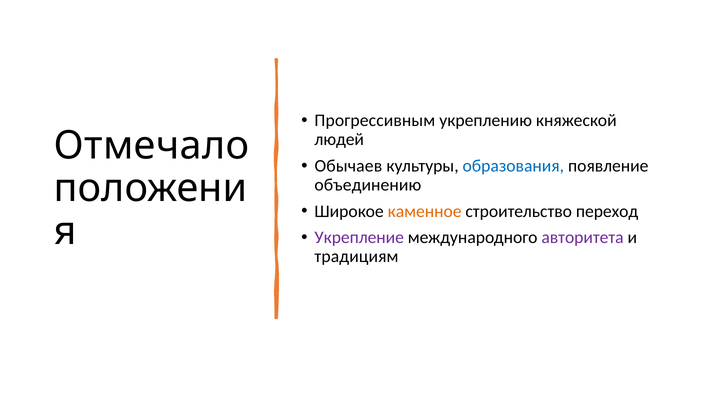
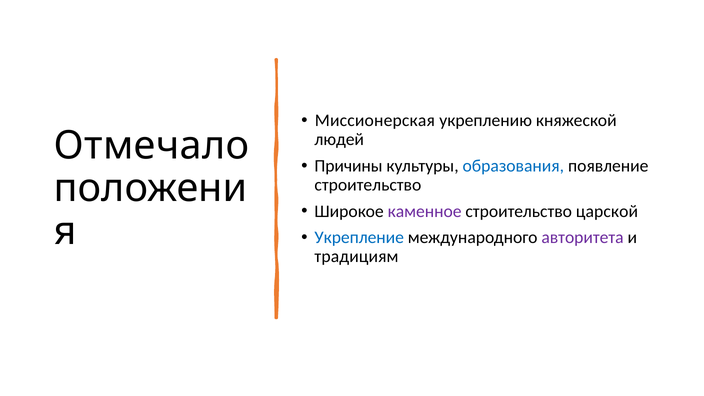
Прогрессивным: Прогрессивным -> Миссионерская (375, 121)
Обычаев: Обычаев -> Причины (349, 166)
объединению: объединению -> строительство (368, 185)
каменное colour: orange -> purple (425, 211)
переход: переход -> царской (607, 211)
Укрепление colour: purple -> blue (359, 238)
